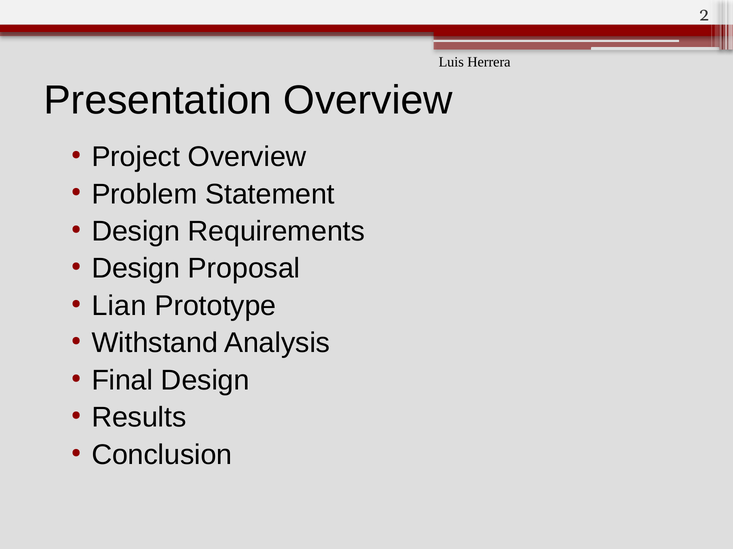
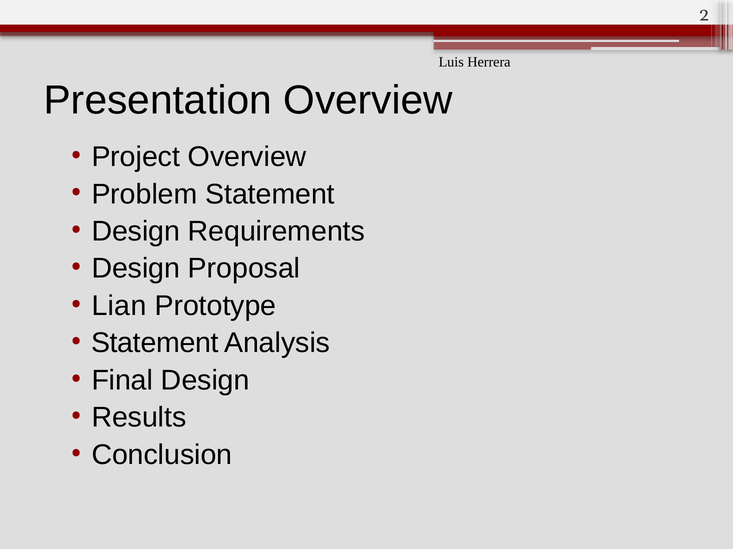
Withstand: Withstand -> Statement (155, 344)
